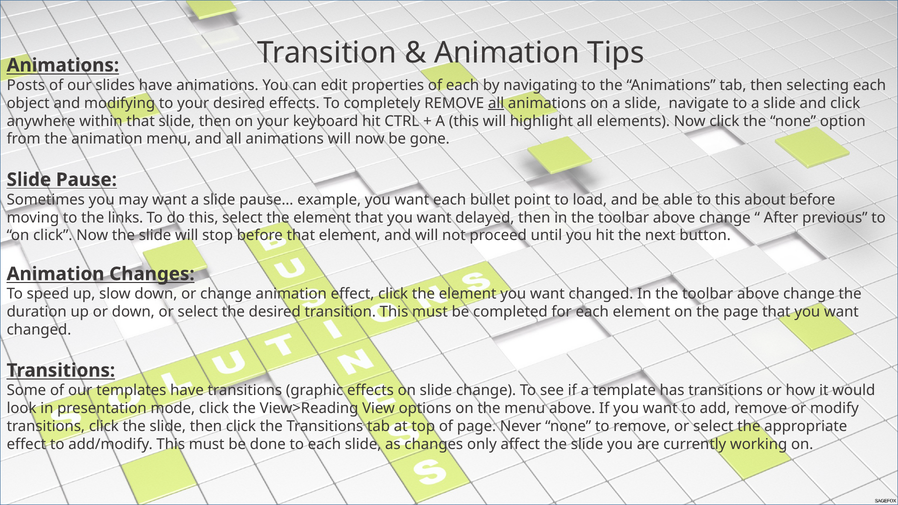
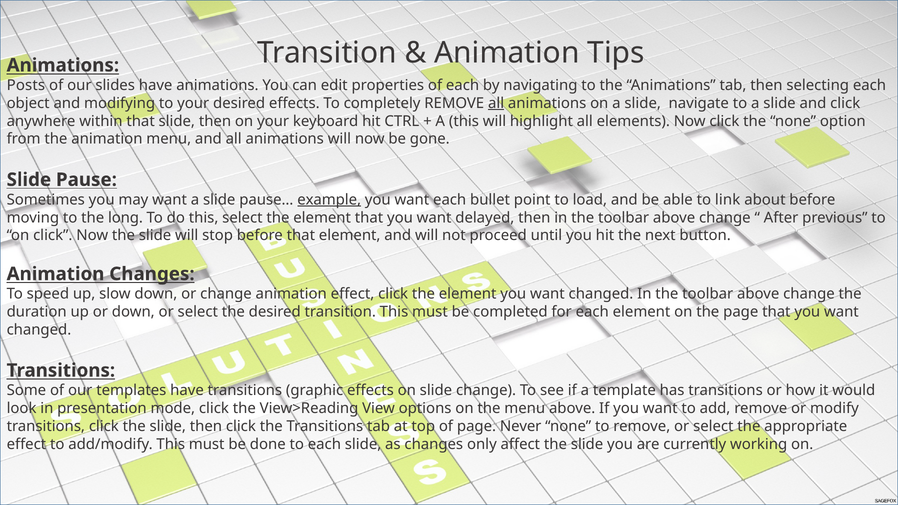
example underline: none -> present (329, 200)
to this: this -> link (728, 200)
links: links -> long (125, 218)
